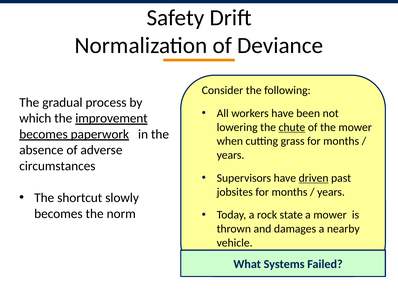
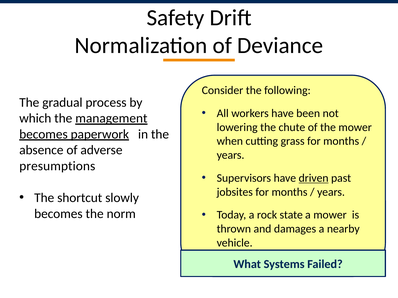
improvement: improvement -> management (111, 119)
chute underline: present -> none (292, 127)
circumstances: circumstances -> presumptions (57, 166)
